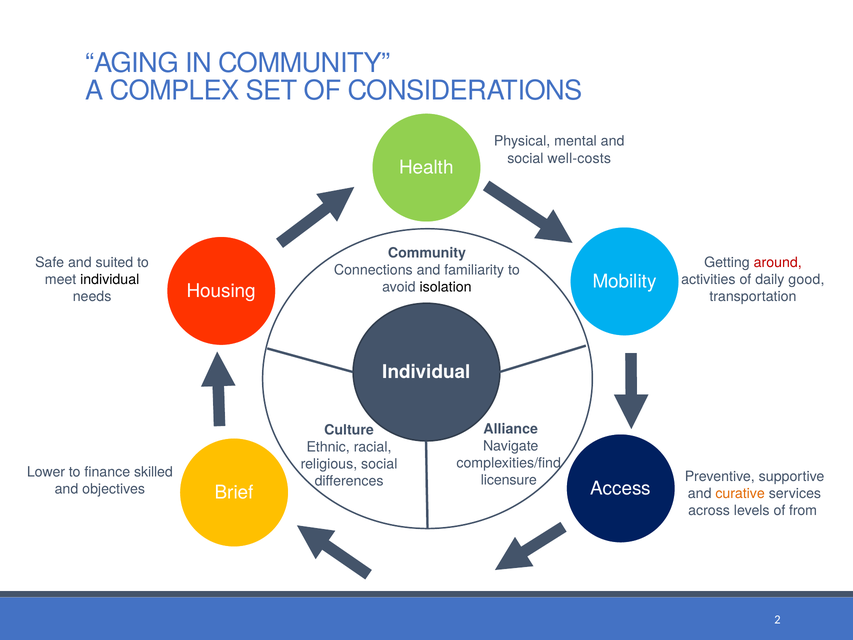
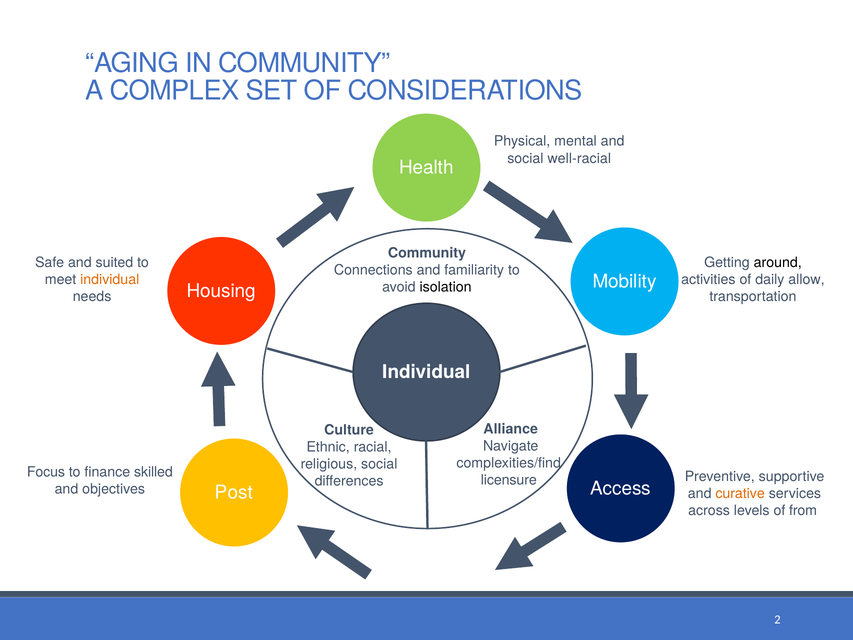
well-costs: well-costs -> well-racial (579, 158)
around colour: red -> black (778, 262)
individual colour: black -> orange (110, 279)
good: good -> allow (806, 279)
Lower: Lower -> Focus (46, 472)
Brief: Brief -> Post (234, 492)
